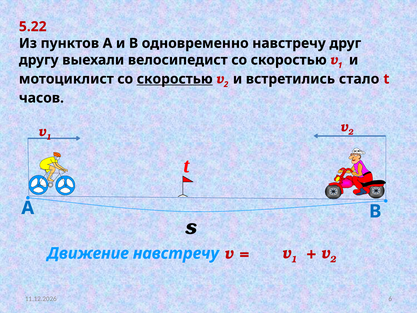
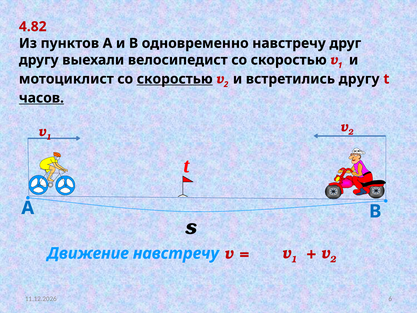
5.22: 5.22 -> 4.82 (33, 27)
встретились стало: стало -> другу (359, 79)
часов underline: none -> present (41, 98)
